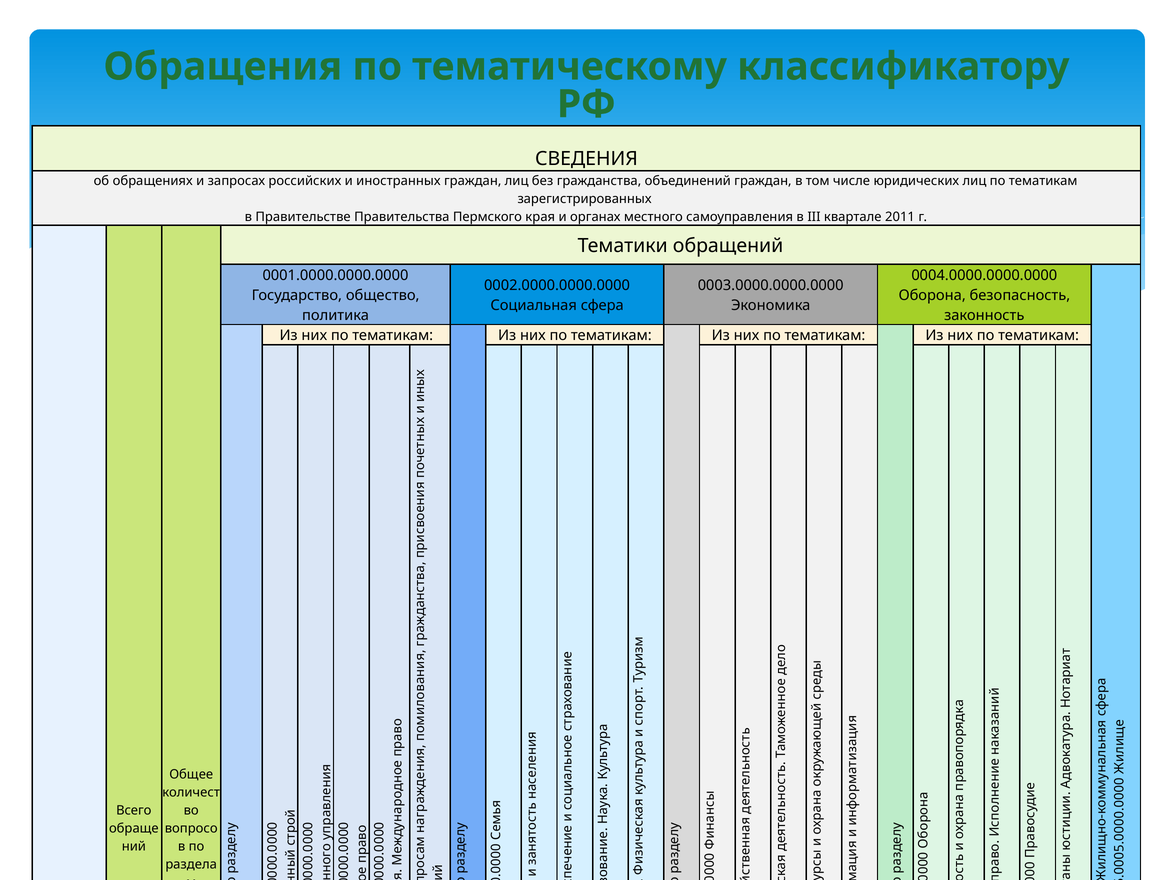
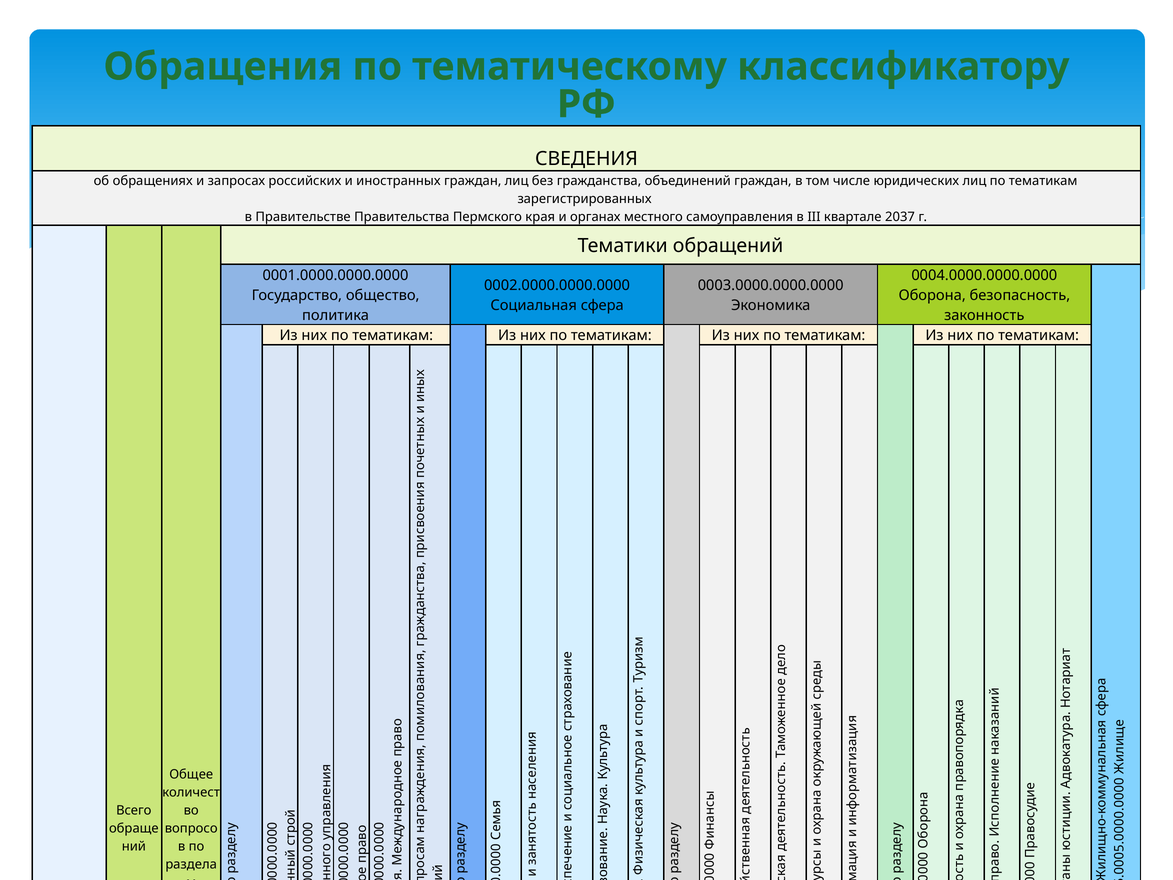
2011: 2011 -> 2037 (900, 217)
